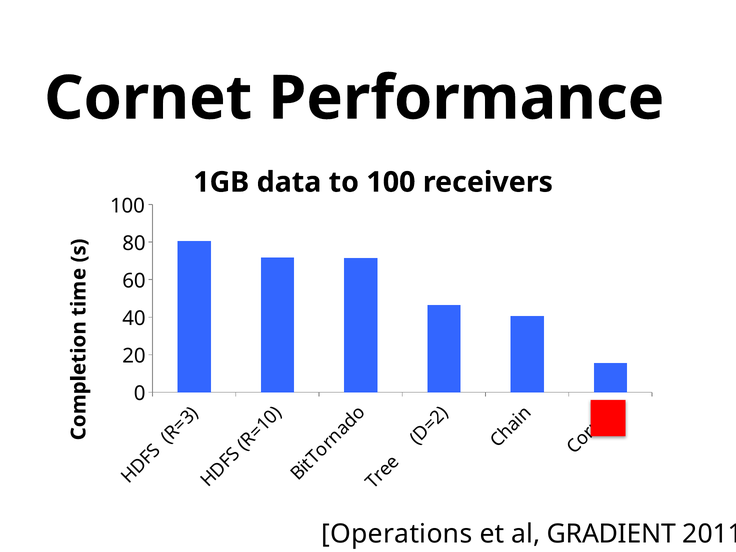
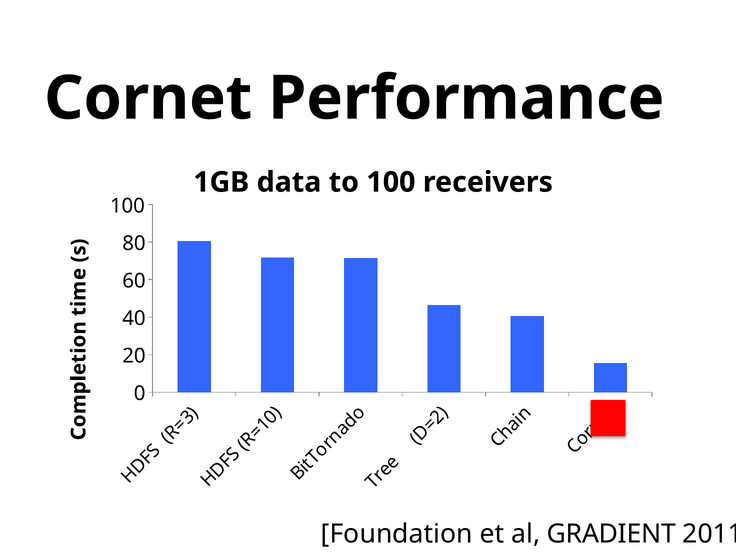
Operations: Operations -> Foundation (397, 534)
